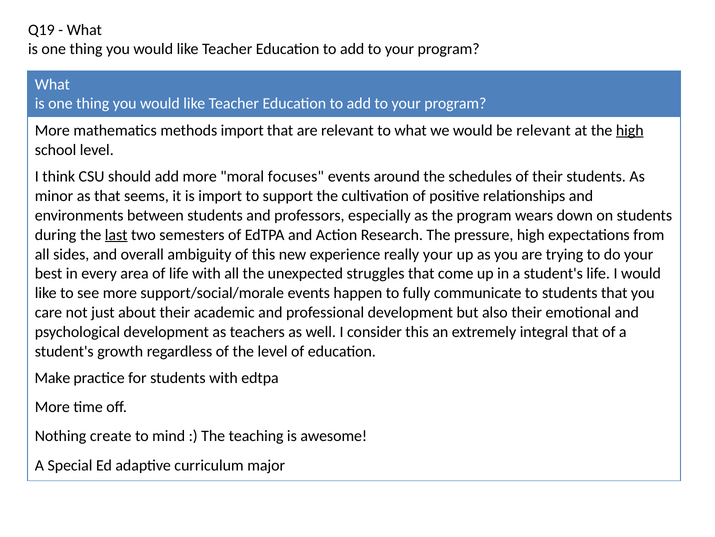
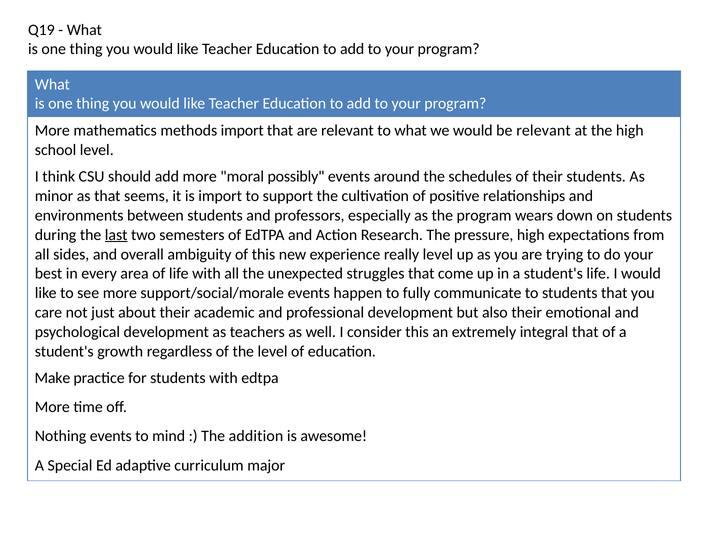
high underline: present -> none (630, 130)
focuses: focuses -> possibly (296, 176)
really your: your -> level (438, 254)
Nothing create: create -> events (111, 436)
teaching: teaching -> addition (256, 436)
